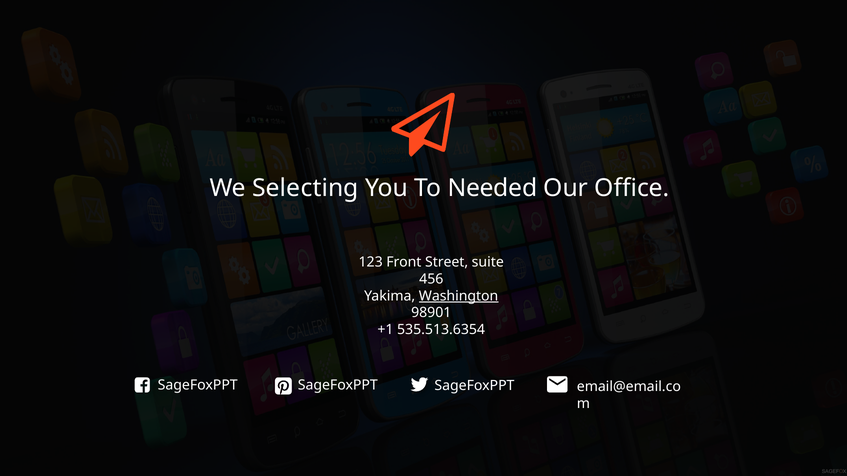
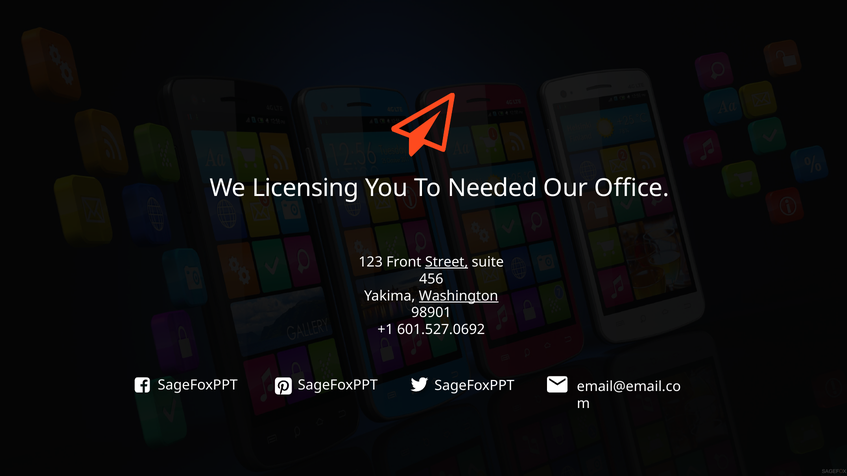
Selecting: Selecting -> Licensing (306, 188)
Street underline: none -> present (447, 262)
535.513.6354: 535.513.6354 -> 601.527.0692 (441, 330)
